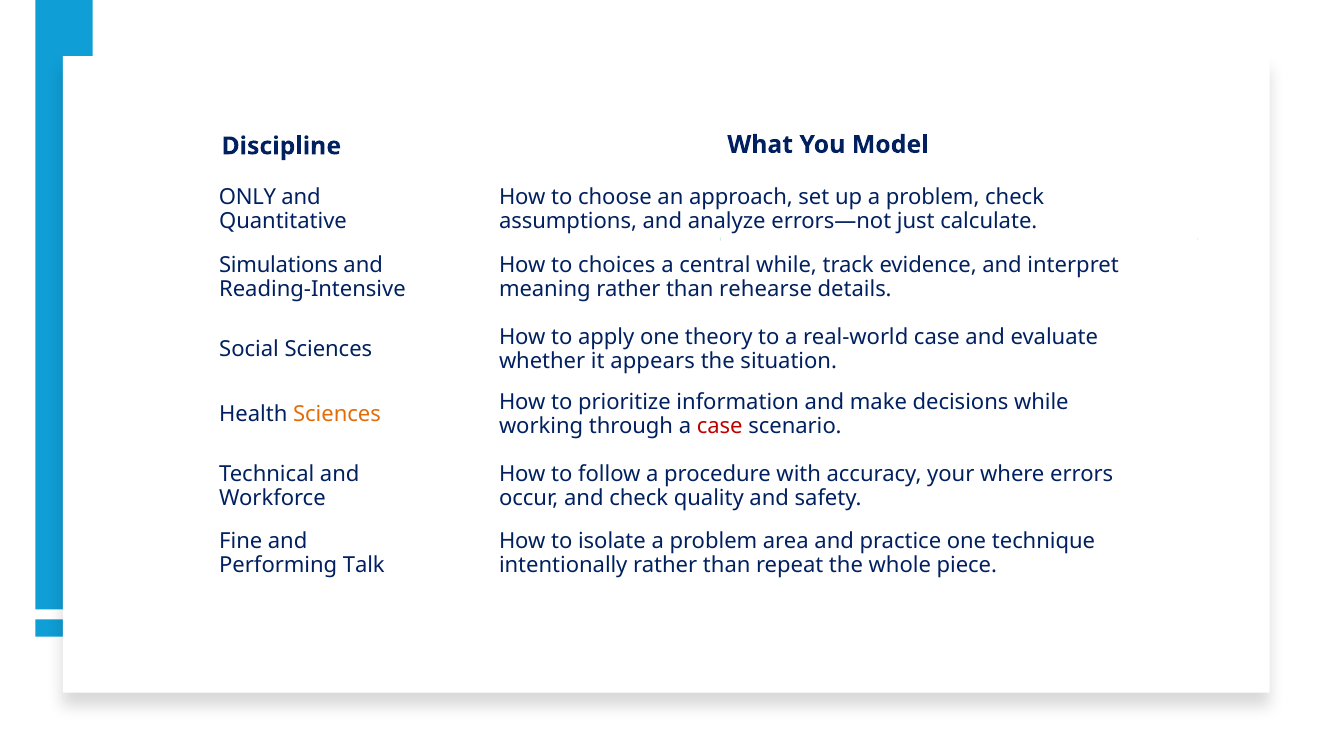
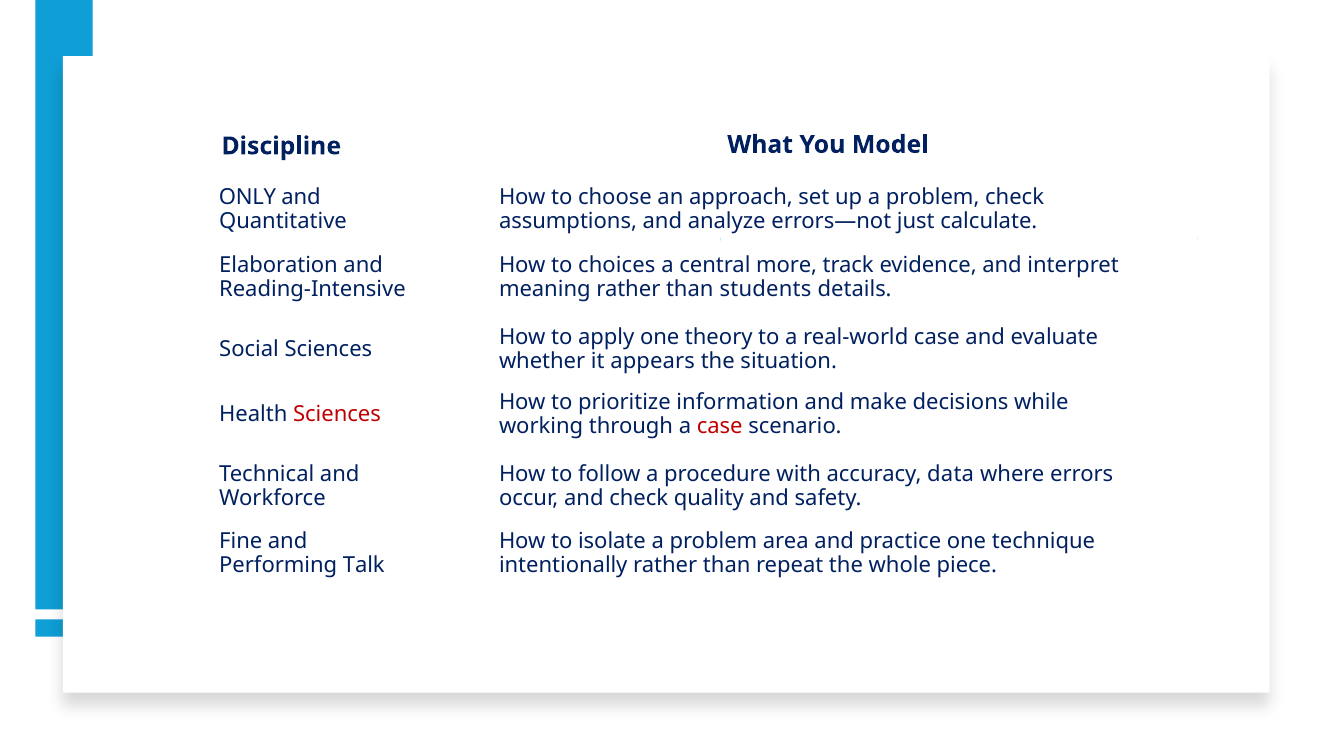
Simulations: Simulations -> Elaboration (279, 265)
central while: while -> more (787, 265)
rehearse: rehearse -> students (766, 289)
Sciences colour: orange -> red (337, 414)
your: your -> data (951, 474)
